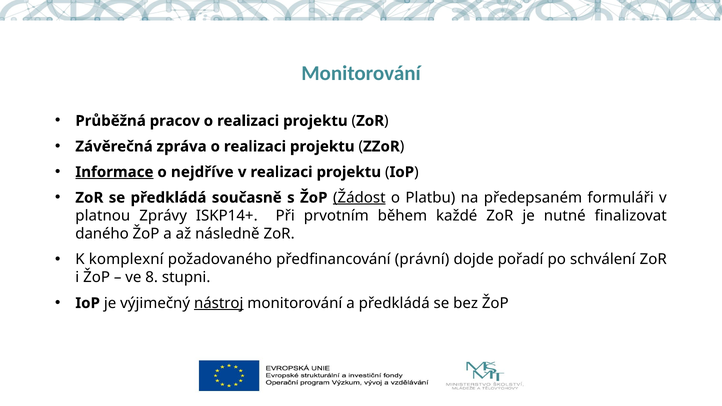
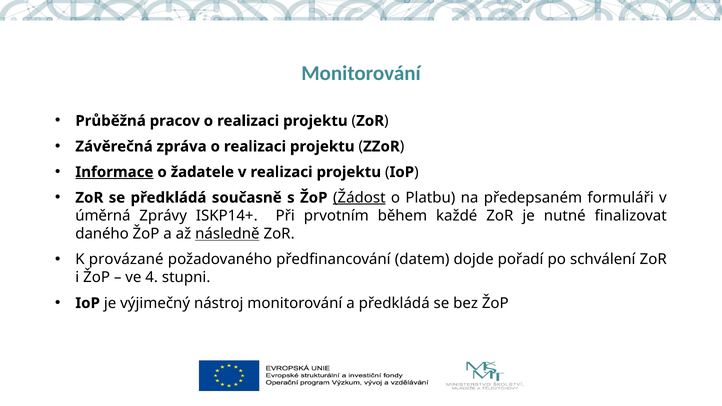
nejdříve: nejdříve -> žadatele (202, 172)
platnou: platnou -> úměrná (103, 216)
následně underline: none -> present (227, 234)
komplexní: komplexní -> provázané (126, 259)
právní: právní -> datem (422, 259)
8: 8 -> 4 (152, 278)
nástroj underline: present -> none (219, 303)
